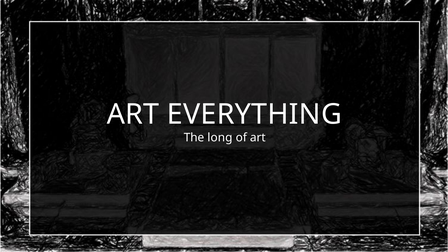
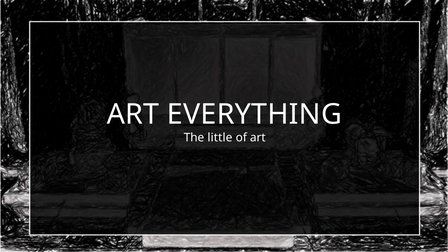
long: long -> little (220, 138)
